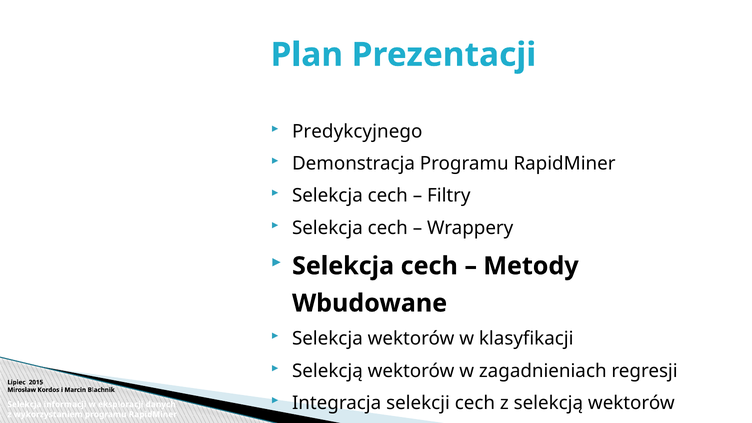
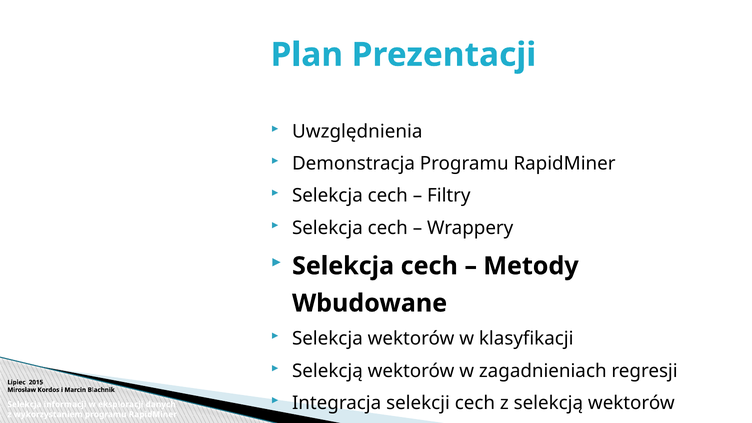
Predykcyjnego: Predykcyjnego -> Uwzględnienia (357, 131)
